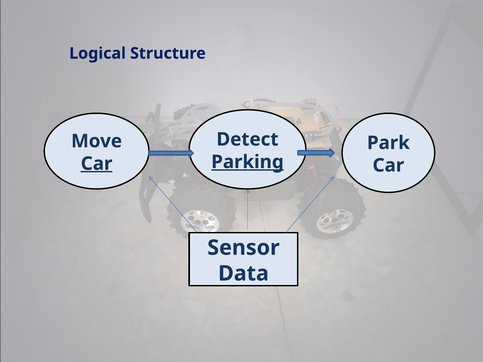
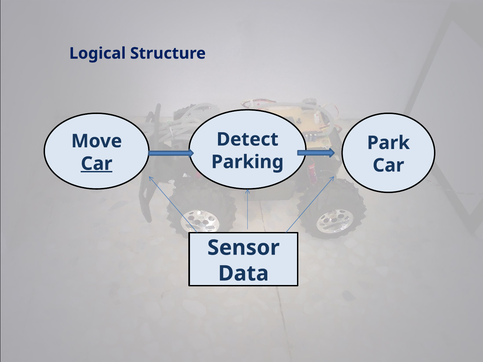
Parking underline: present -> none (247, 162)
